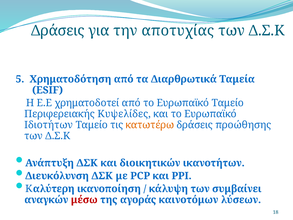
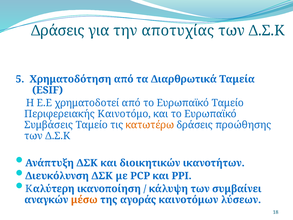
Κυψελίδες: Κυψελίδες -> Καινοτόμο (124, 114)
Ιδιοτήτων: Ιδιοτήτων -> Συμβάσεις (49, 125)
μέσω colour: red -> orange (84, 200)
